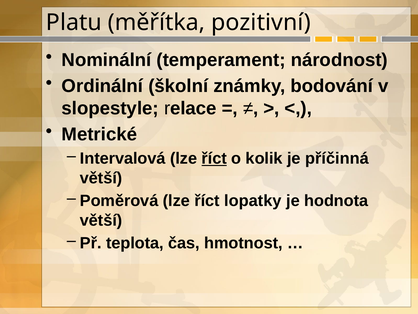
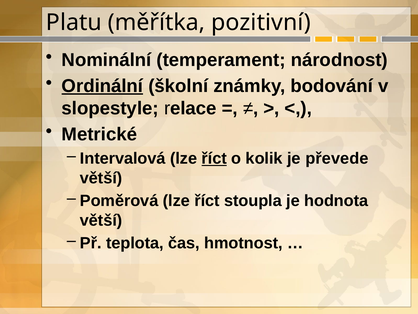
Ordinální underline: none -> present (102, 86)
příčinná: příčinná -> převede (337, 158)
lopatky: lopatky -> stoupla (253, 200)
